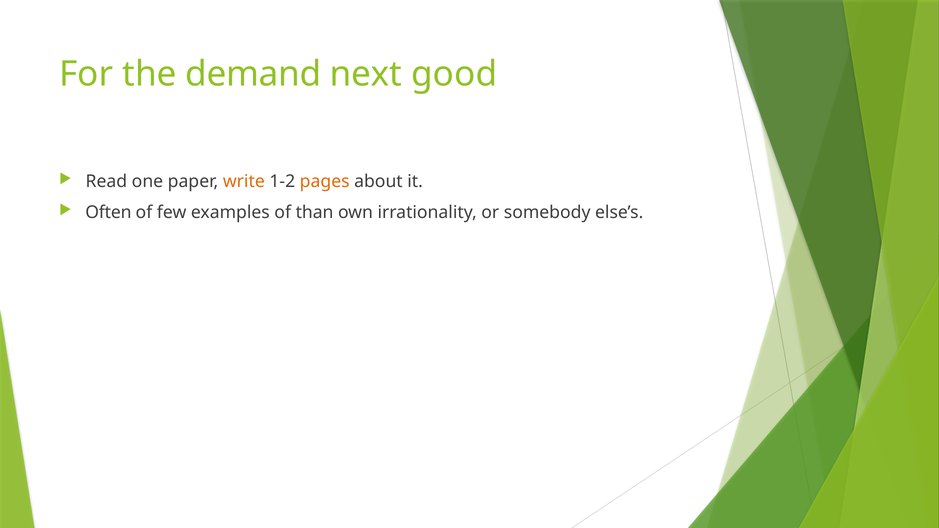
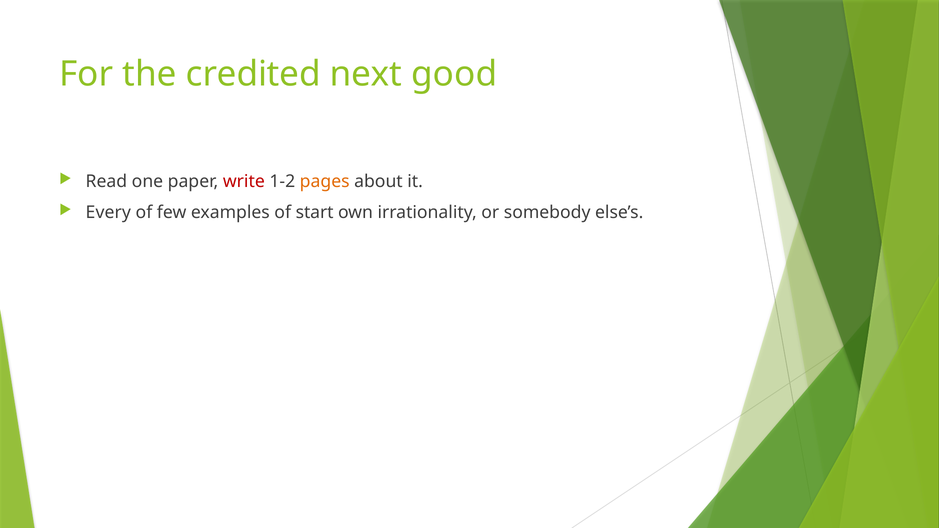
demand: demand -> credited (253, 74)
write colour: orange -> red (244, 182)
Often: Often -> Every (108, 213)
than: than -> start (315, 213)
